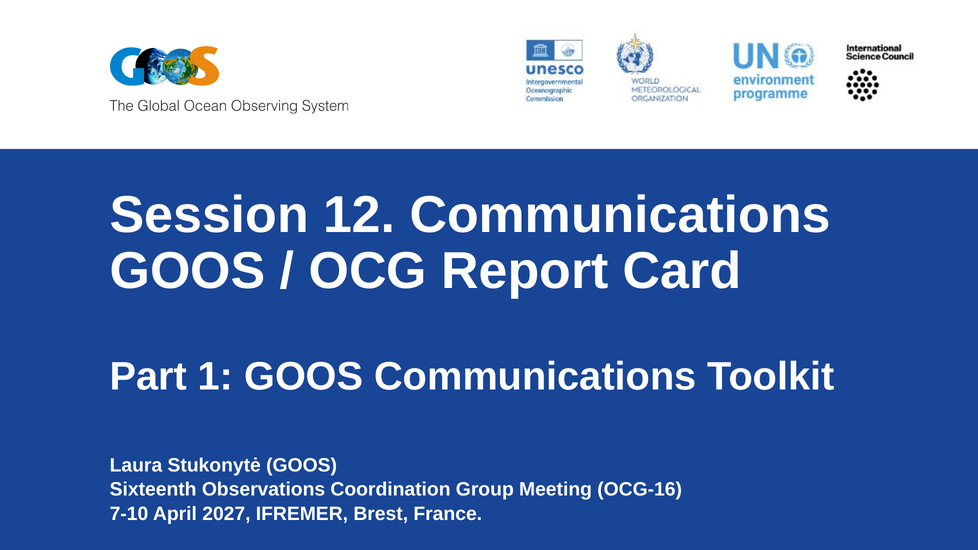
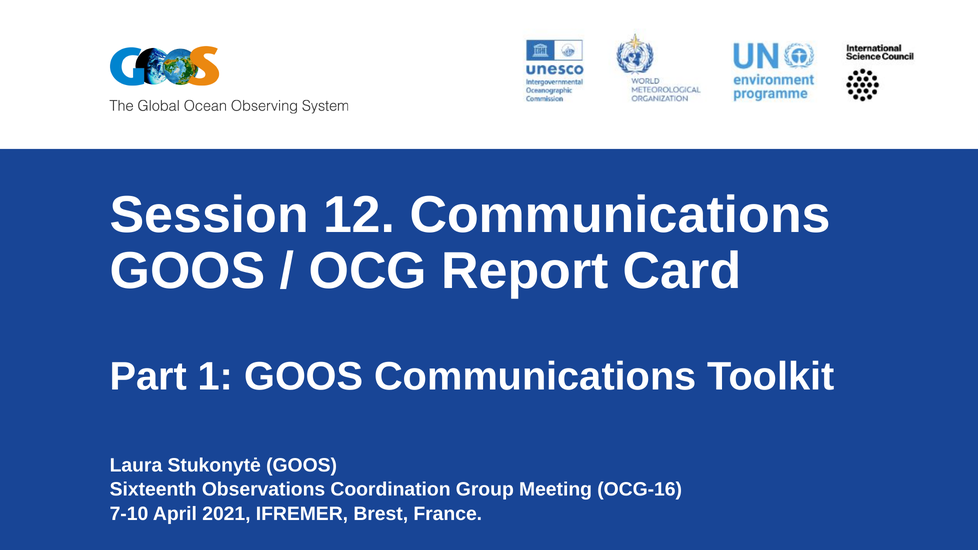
2027: 2027 -> 2021 (226, 514)
